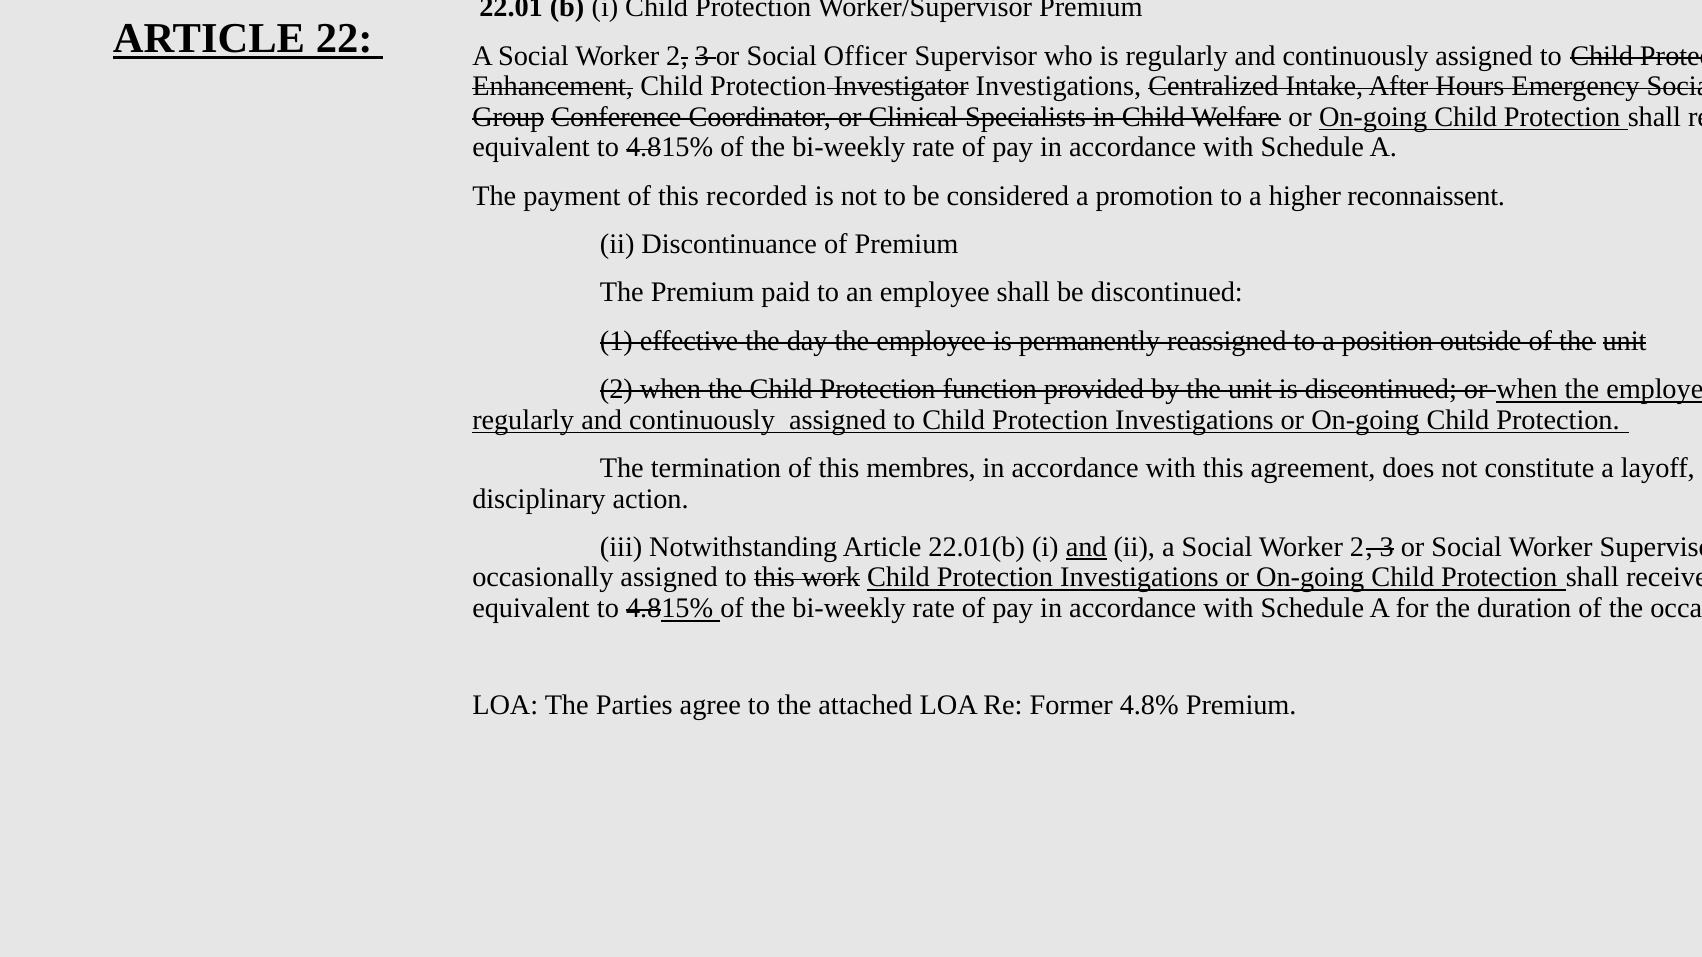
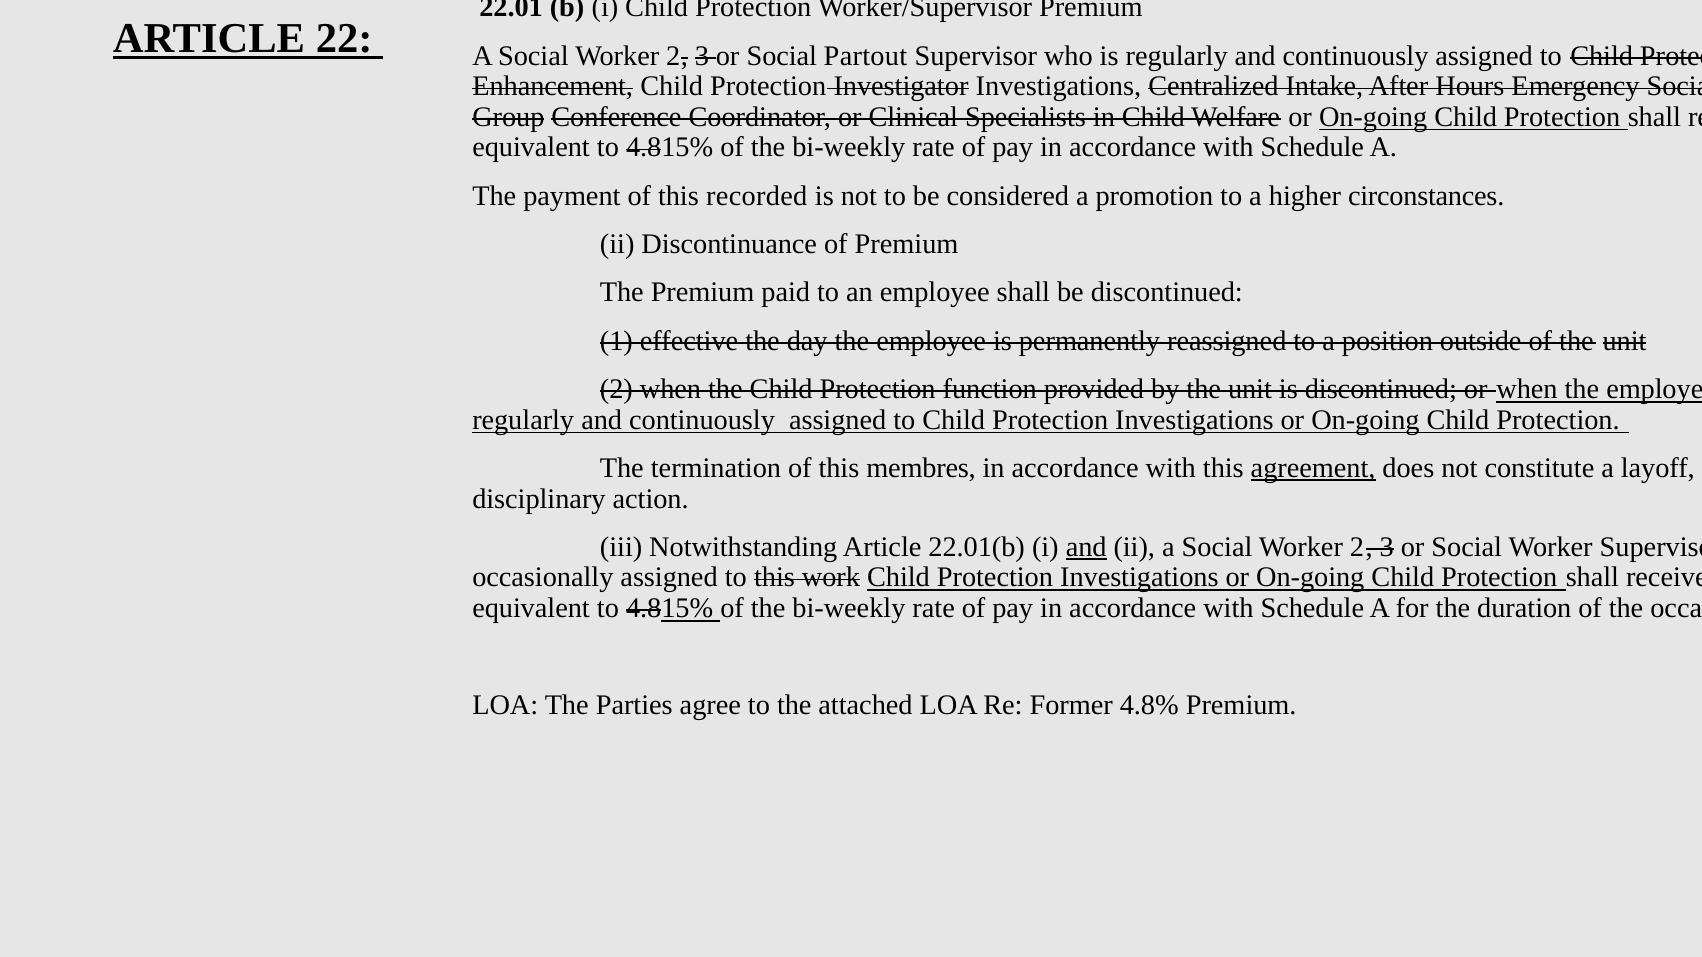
Officer: Officer -> Partout (865, 56)
reconnaissent: reconnaissent -> circonstances (1426, 196)
agreement underline: none -> present (1313, 468)
